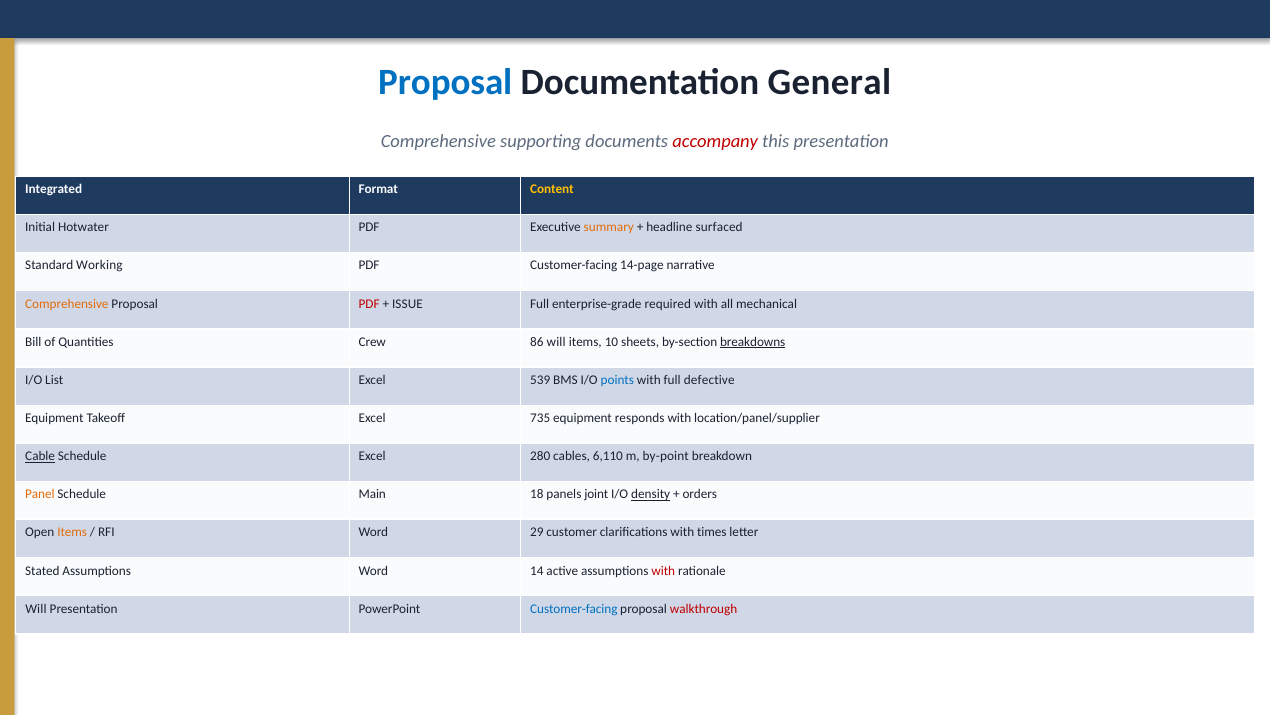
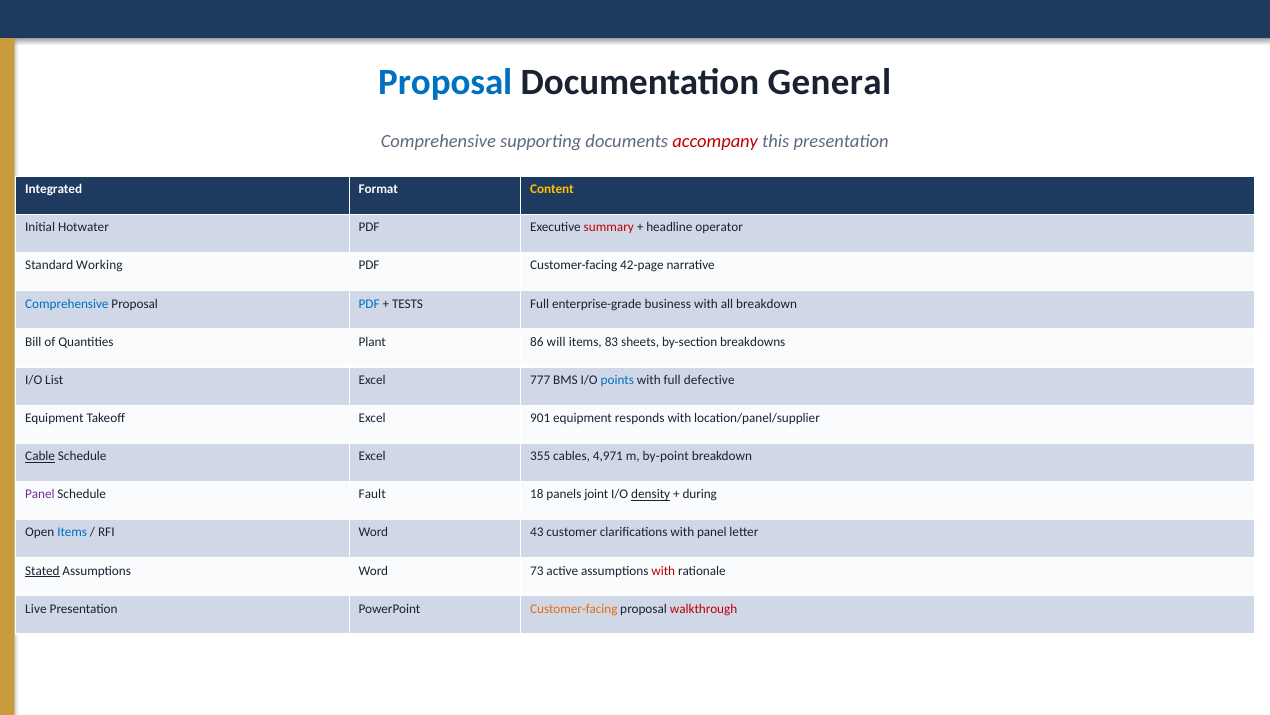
summary colour: orange -> red (609, 227)
surfaced: surfaced -> operator (719, 227)
14-page: 14-page -> 42-page (642, 265)
Comprehensive colour: orange -> blue (67, 304)
PDF colour: red -> blue (369, 304)
ISSUE: ISSUE -> TESTS (408, 304)
required: required -> business (668, 304)
all mechanical: mechanical -> breakdown (767, 304)
Crew: Crew -> Plant (372, 342)
10: 10 -> 83 (612, 342)
breakdowns underline: present -> none (753, 342)
539: 539 -> 777 (540, 380)
735: 735 -> 901 (540, 418)
280: 280 -> 355 (540, 456)
6,110: 6,110 -> 4,971 (608, 456)
Panel colour: orange -> purple (40, 494)
Main: Main -> Fault (372, 494)
orders: orders -> during (700, 494)
Items colour: orange -> blue (72, 532)
29: 29 -> 43 (537, 532)
with times: times -> panel (712, 532)
Stated underline: none -> present (42, 570)
14: 14 -> 73 (537, 570)
Will: Will -> Live (36, 608)
Customer-facing colour: blue -> orange (574, 608)
